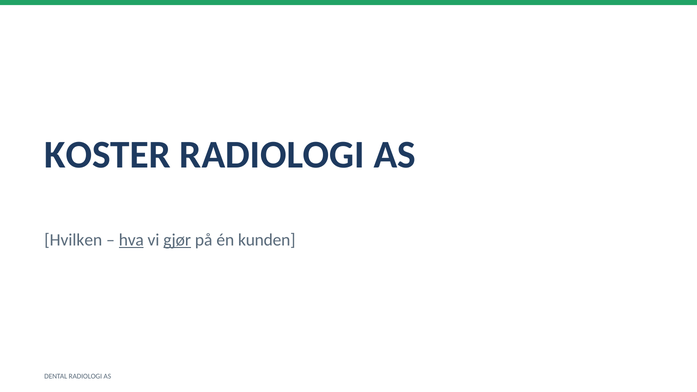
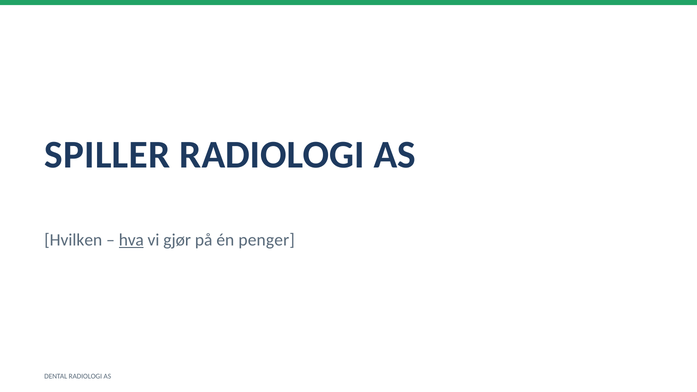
KOSTER: KOSTER -> SPILLER (107, 155)
gjør underline: present -> none (177, 240)
kunden: kunden -> penger (267, 240)
